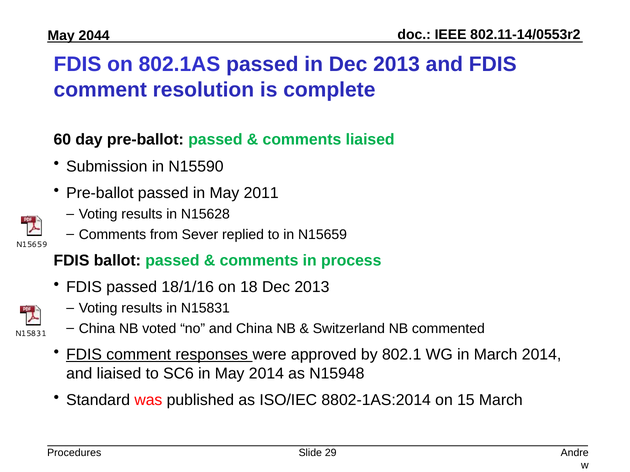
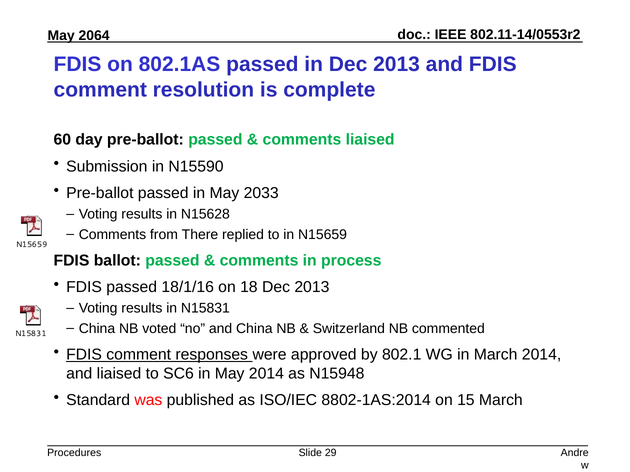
2044: 2044 -> 2064 (94, 36)
2011: 2011 -> 2033 (261, 193)
Sever: Sever -> There (200, 235)
